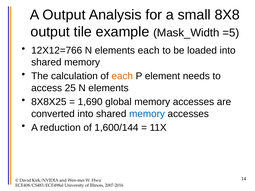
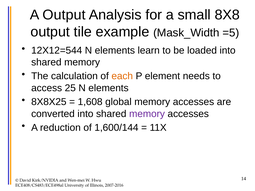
12X12=766: 12X12=766 -> 12X12=544 (57, 50)
elements each: each -> learn (149, 50)
1,690: 1,690 -> 1,608 (90, 102)
memory colour: blue -> purple (147, 114)
